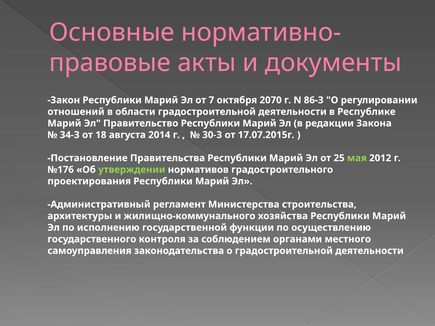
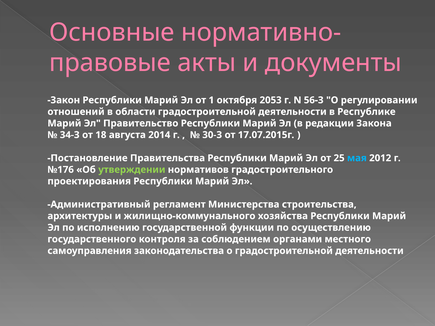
7: 7 -> 1 (211, 100)
2070: 2070 -> 2053 (271, 100)
86-З: 86-З -> 56-З (314, 100)
мая colour: light green -> light blue (357, 158)
